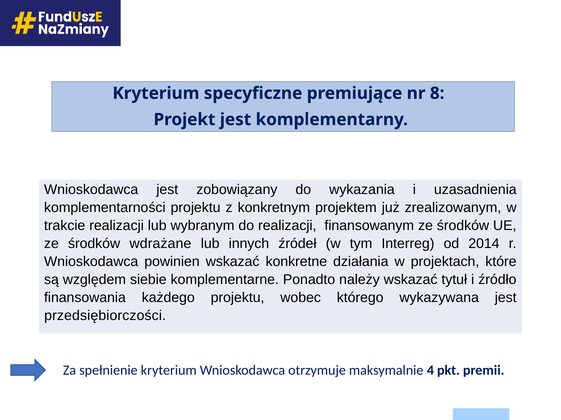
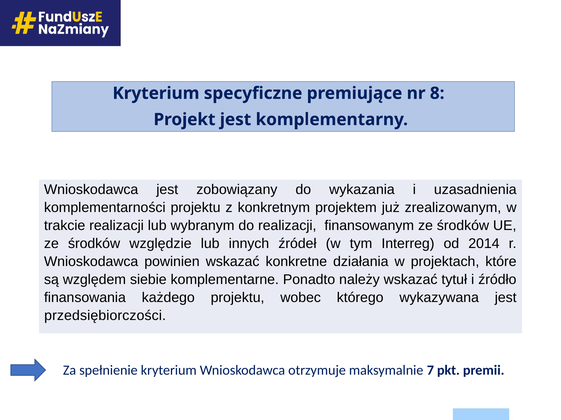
wdrażane: wdrażane -> względzie (160, 244)
4: 4 -> 7 (430, 371)
